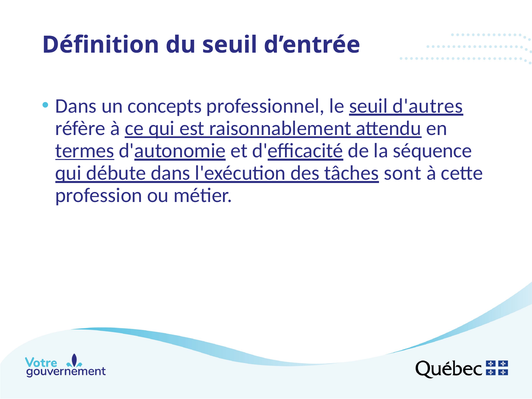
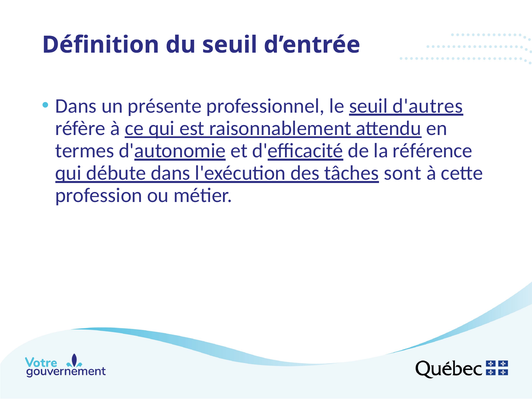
concepts: concepts -> présente (165, 106)
termes underline: present -> none (85, 151)
séquence: séquence -> référence (433, 151)
